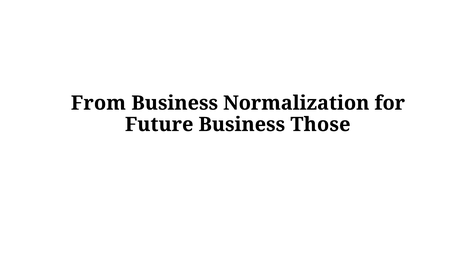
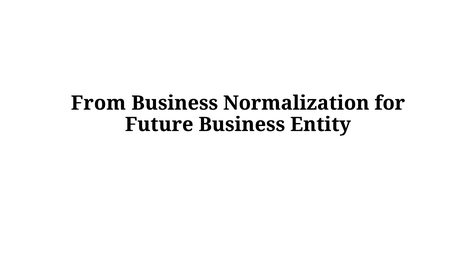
Those: Those -> Entity (321, 124)
